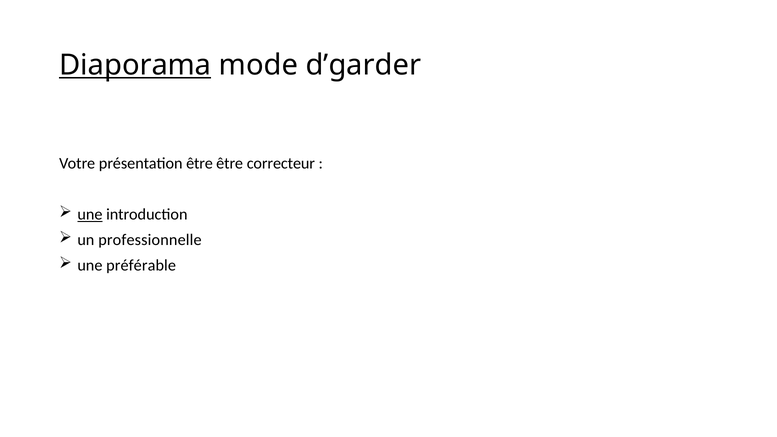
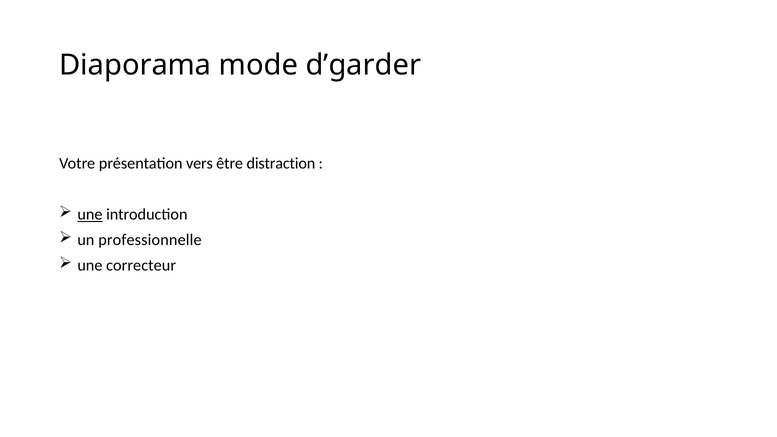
Diaporama underline: present -> none (135, 65)
présentation être: être -> vers (200, 163)
correcteur: correcteur -> distraction (281, 163)
préférable: préférable -> correcteur (141, 266)
